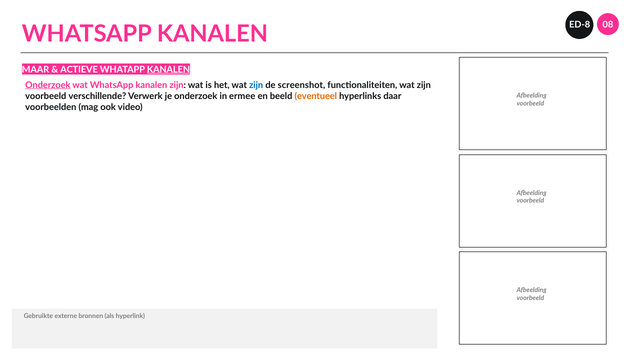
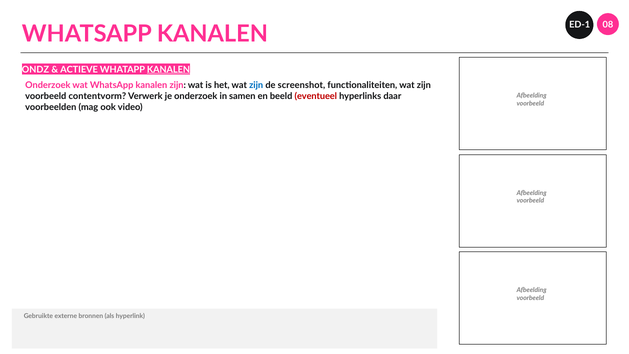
ED-8: ED-8 -> ED-1 (580, 25)
MAAR: MAAR -> ONDZ (35, 70)
Onderzoek underline: present -> none (48, 85)
verschillende: verschillende -> contentvorm (97, 96)
ermee: ermee -> samen (242, 96)
eventueel colour: orange -> red (316, 96)
